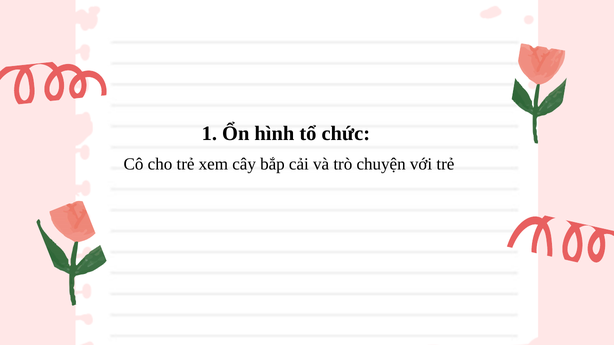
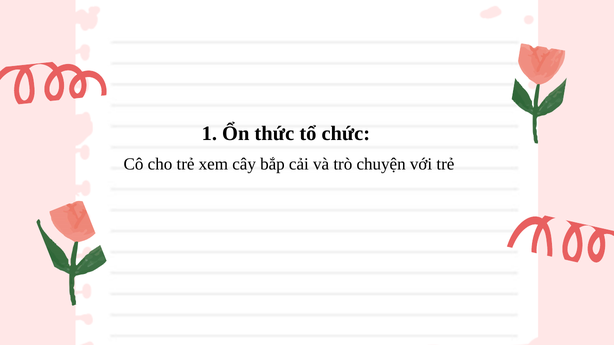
hình: hình -> thức (274, 134)
